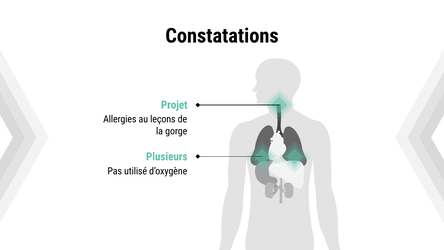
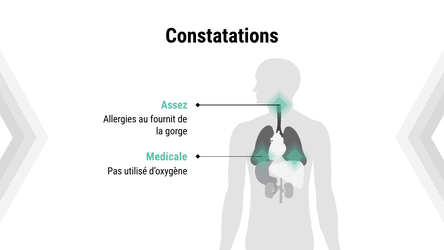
Projet: Projet -> Assez (174, 105)
leçons: leçons -> fournit (163, 119)
Plusieurs: Plusieurs -> Medicale (167, 157)
